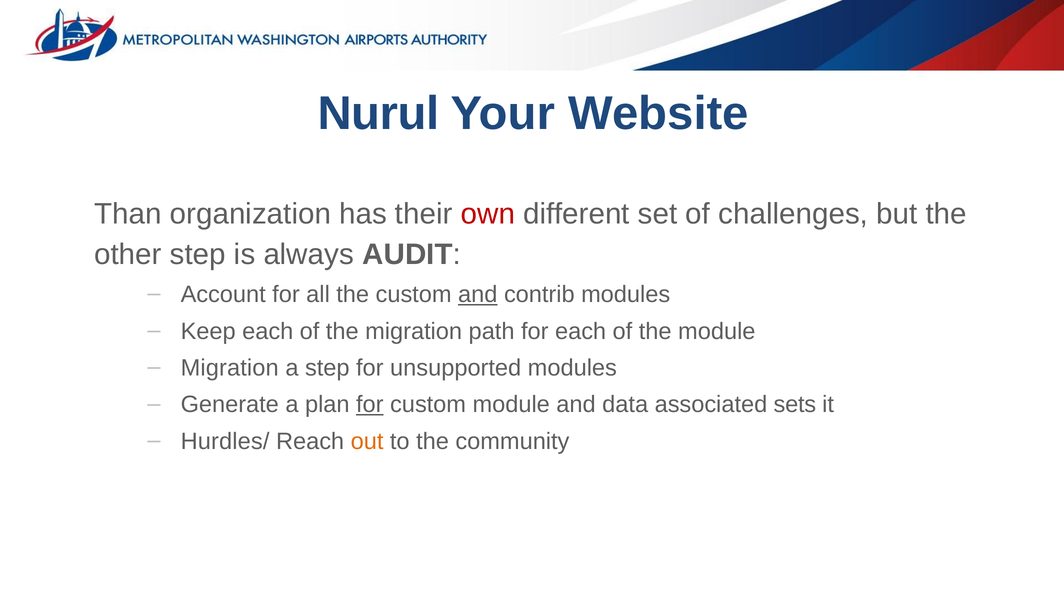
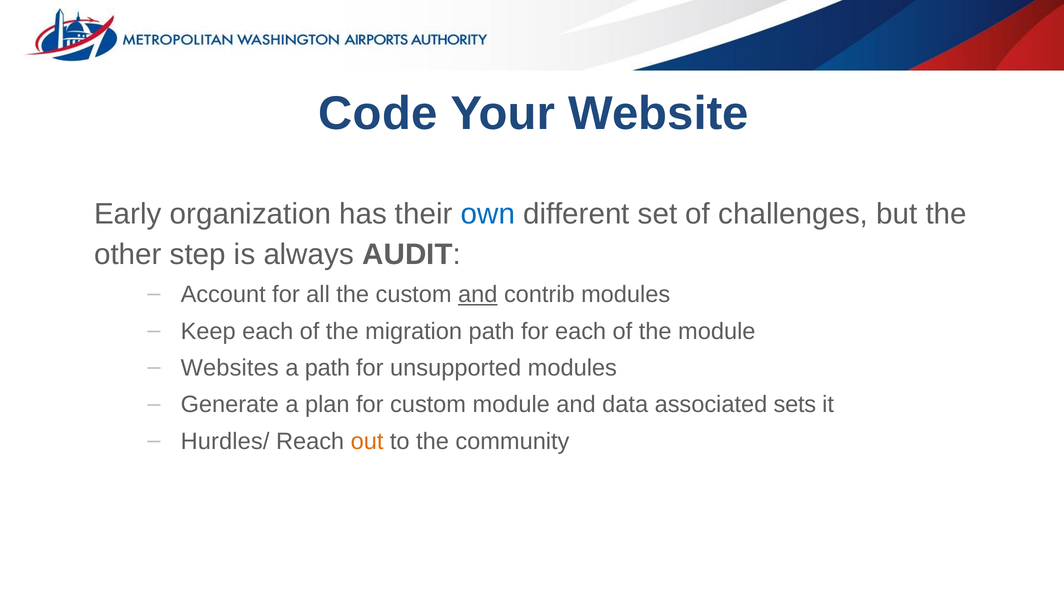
Nurul: Nurul -> Code (378, 114)
Than: Than -> Early (128, 214)
own colour: red -> blue (488, 214)
Migration: Migration -> Websites (230, 368)
a step: step -> path (327, 368)
for underline: present -> none (370, 404)
